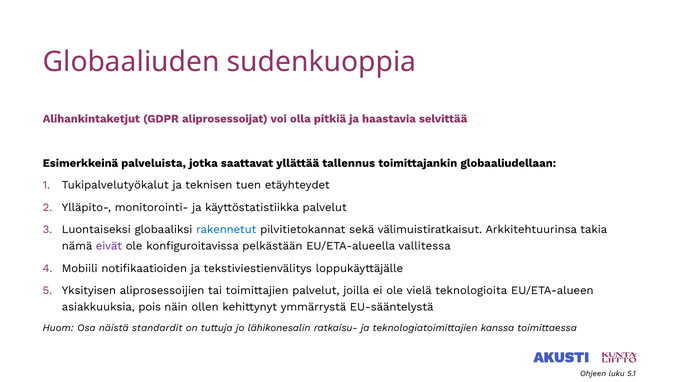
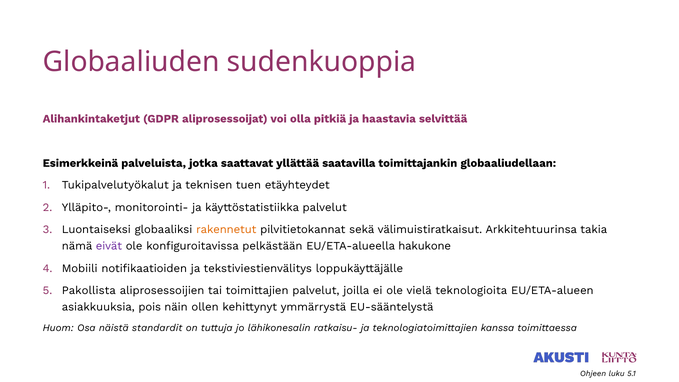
tallennus: tallennus -> saatavilla (349, 163)
rakennetut colour: blue -> orange (226, 230)
vallitessa: vallitessa -> hakukone (425, 246)
Yksityisen: Yksityisen -> Pakollista (89, 291)
